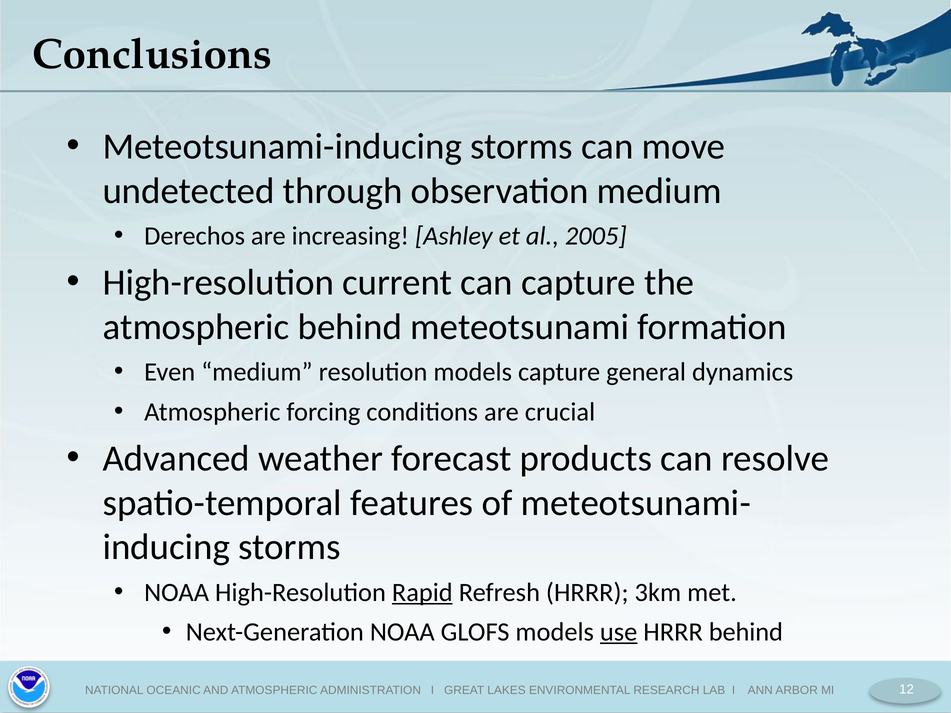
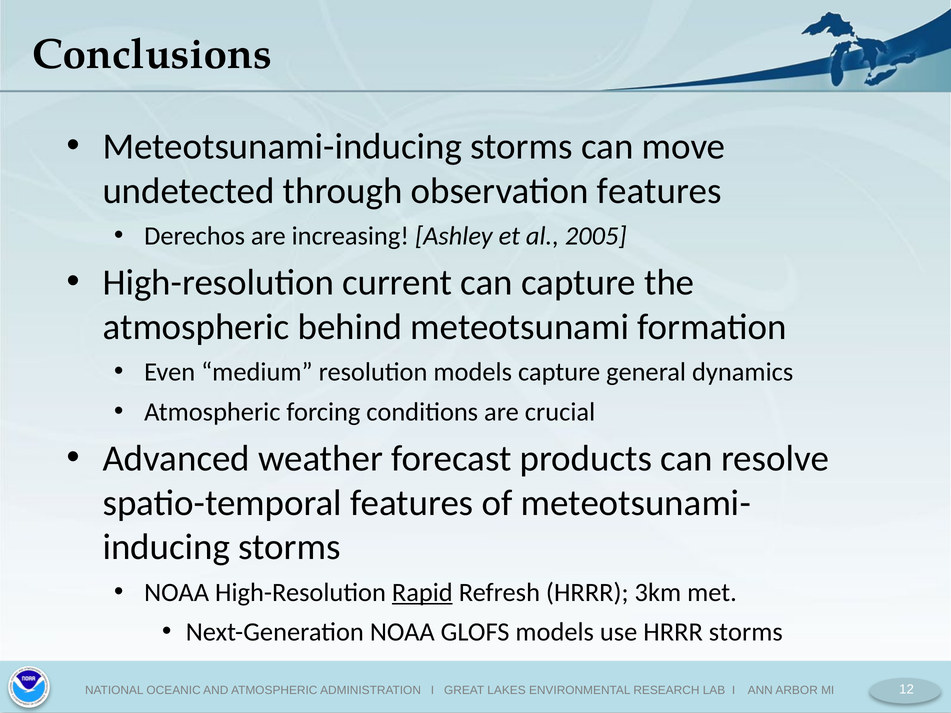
observation medium: medium -> features (659, 191)
use underline: present -> none (619, 632)
HRRR behind: behind -> storms (746, 632)
